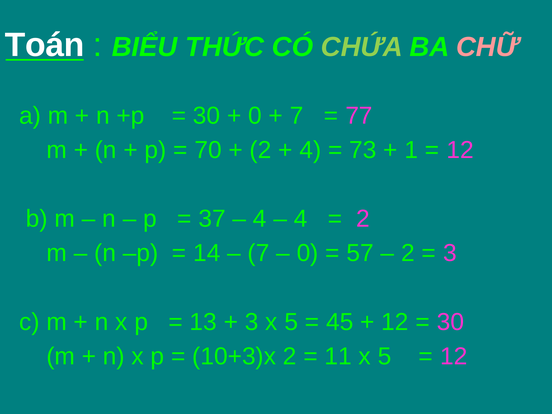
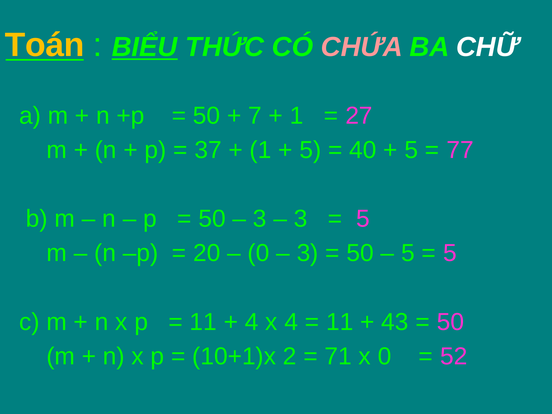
Toán colour: white -> yellow (45, 45)
BIỂU underline: none -> present (145, 47)
CHỨA colour: light green -> pink (362, 47)
CHỮ colour: pink -> white (487, 47)
30: 30 -> 50 (207, 116)
0: 0 -> 7 (255, 116)
7: 7 -> 1 (297, 116)
77: 77 -> 27 (359, 116)
70: 70 -> 37 (208, 150)
2: 2 -> 1 (261, 150)
4: 4 -> 5 (310, 150)
73: 73 -> 40 (363, 150)
1: 1 -> 5 (411, 150)
12: 12 -> 77 (460, 150)
37: 37 -> 50 (212, 219)
4: 4 -> 3 (260, 219)
4: 4 -> 3 (301, 219)
2: 2 -> 5 (363, 219)
14: 14 -> 20 (207, 253)
7: 7 -> 0 (259, 253)
0: 0 -> 3 (308, 253)
57: 57 -> 50 (360, 253)
2: 2 -> 5 (408, 253)
3: 3 -> 5 (450, 253)
13: 13 -> 11 (203, 322)
3: 3 -> 4 (252, 322)
5: 5 -> 4 (291, 322)
45: 45 -> 11 (340, 322)
12: 12 -> 43 (395, 322)
30: 30 -> 50 (450, 322)
10+3)x: 10+3)x -> 10+1)x (234, 356)
11: 11 -> 71 (338, 356)
5: 5 -> 0 (385, 356)
12: 12 -> 52 (454, 356)
